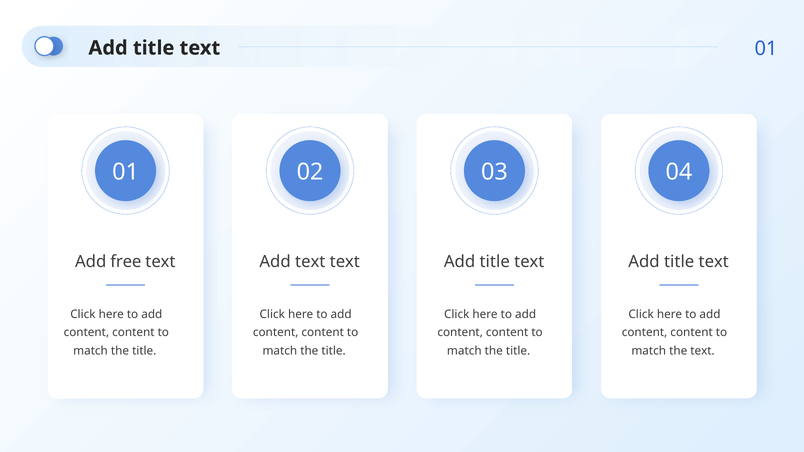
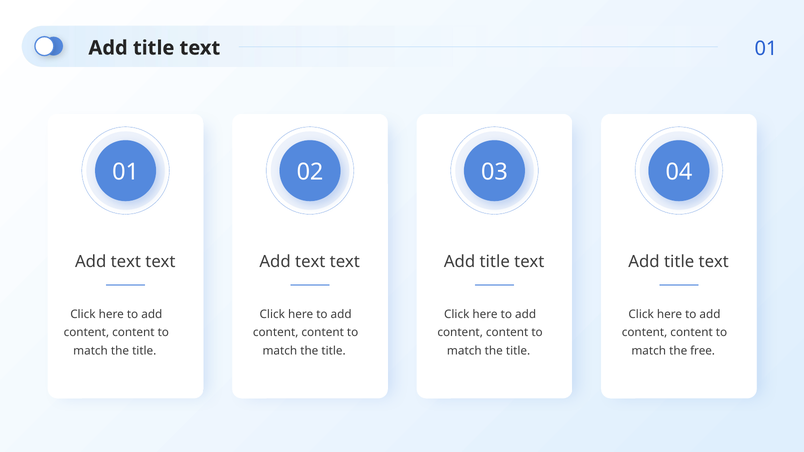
free: free -> text (126, 262)
the text: text -> free (703, 351)
